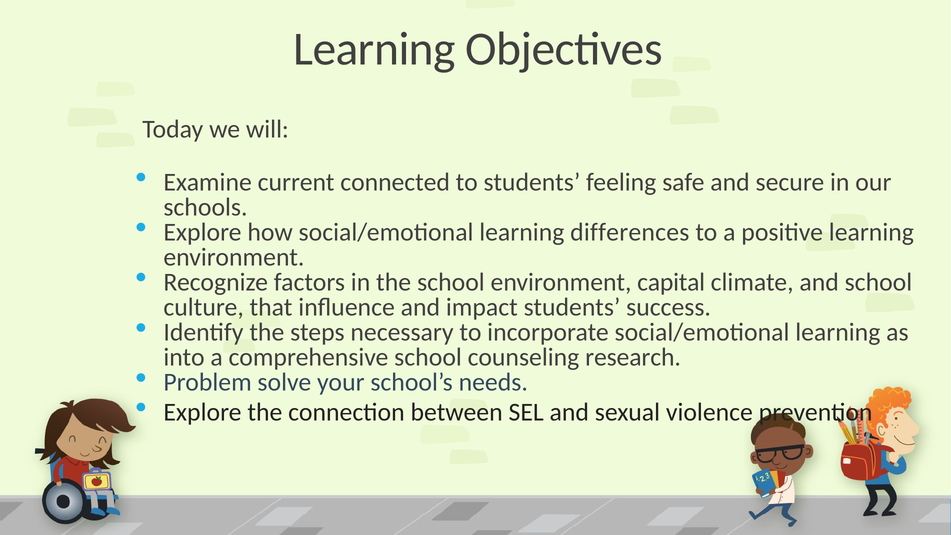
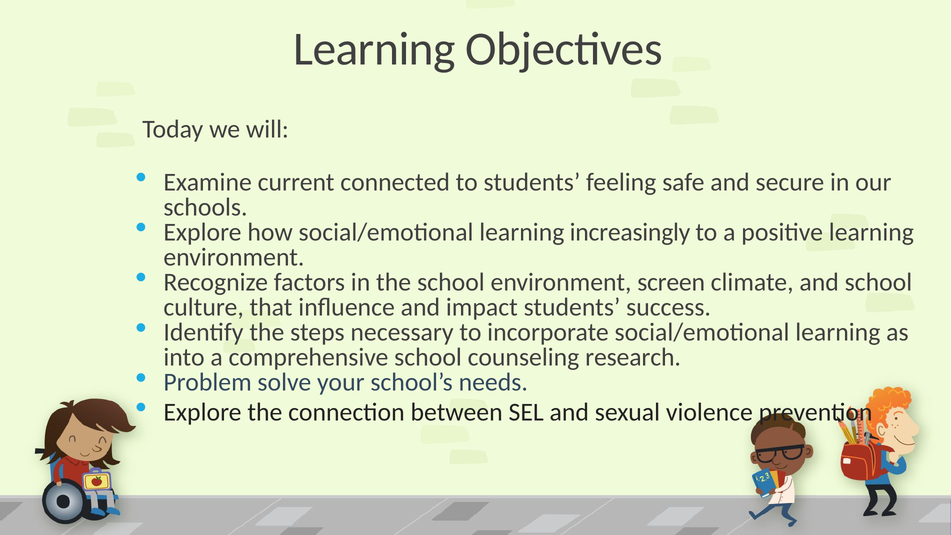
differences: differences -> increasingly (630, 232)
capital: capital -> screen (671, 282)
